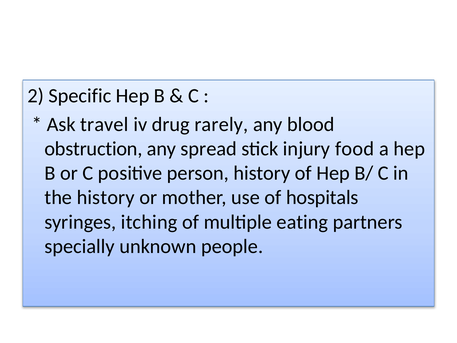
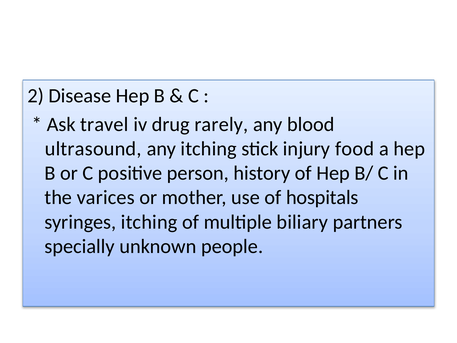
Specific: Specific -> Disease (80, 96)
obstruction: obstruction -> ultrasound (93, 149)
any spread: spread -> itching (209, 149)
the history: history -> varices (106, 197)
eating: eating -> biliary (302, 222)
